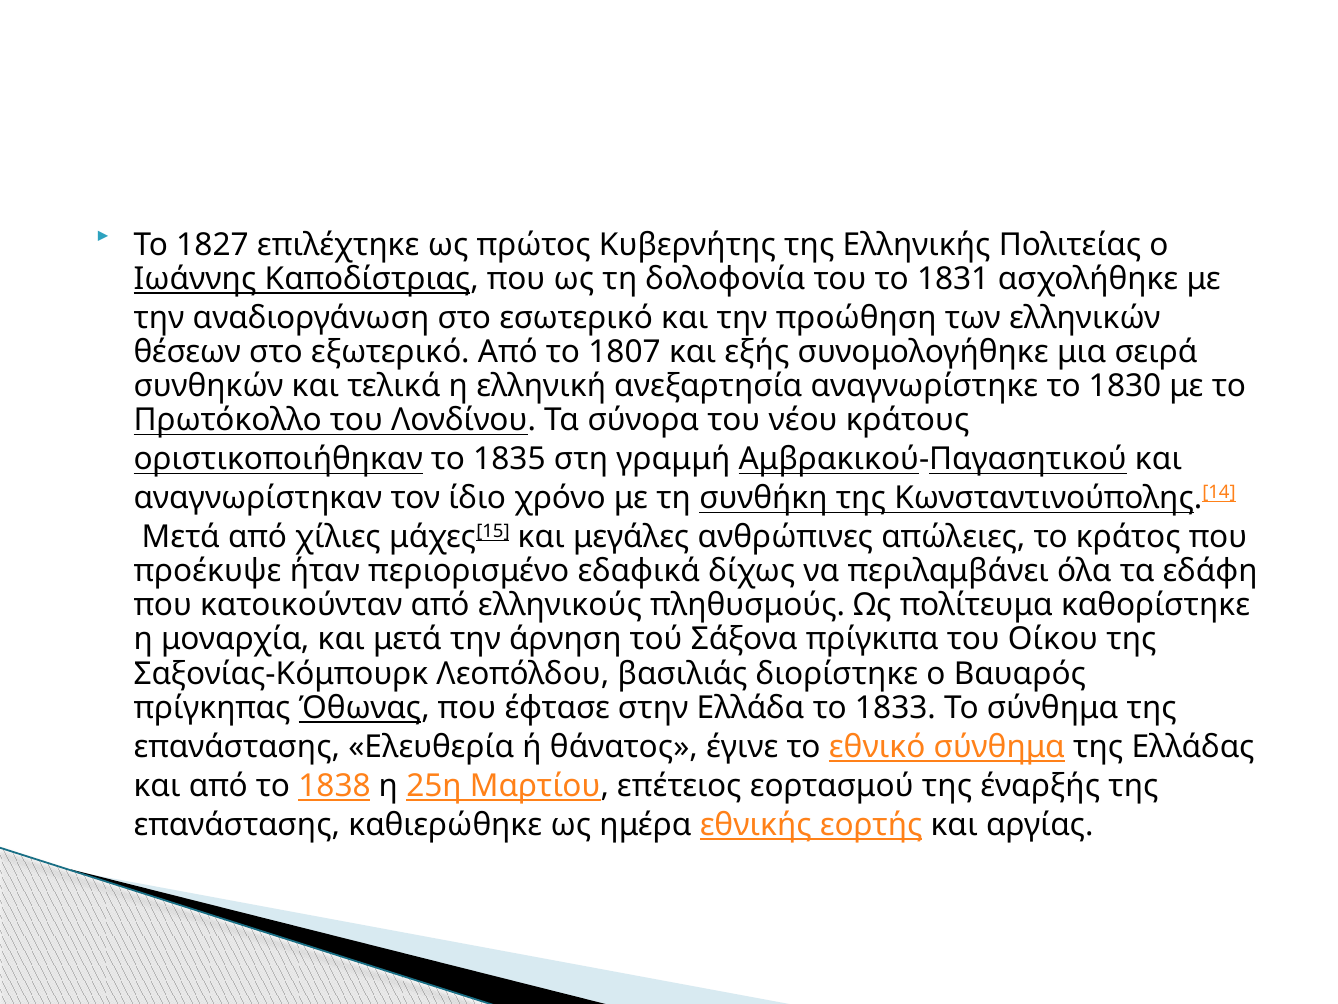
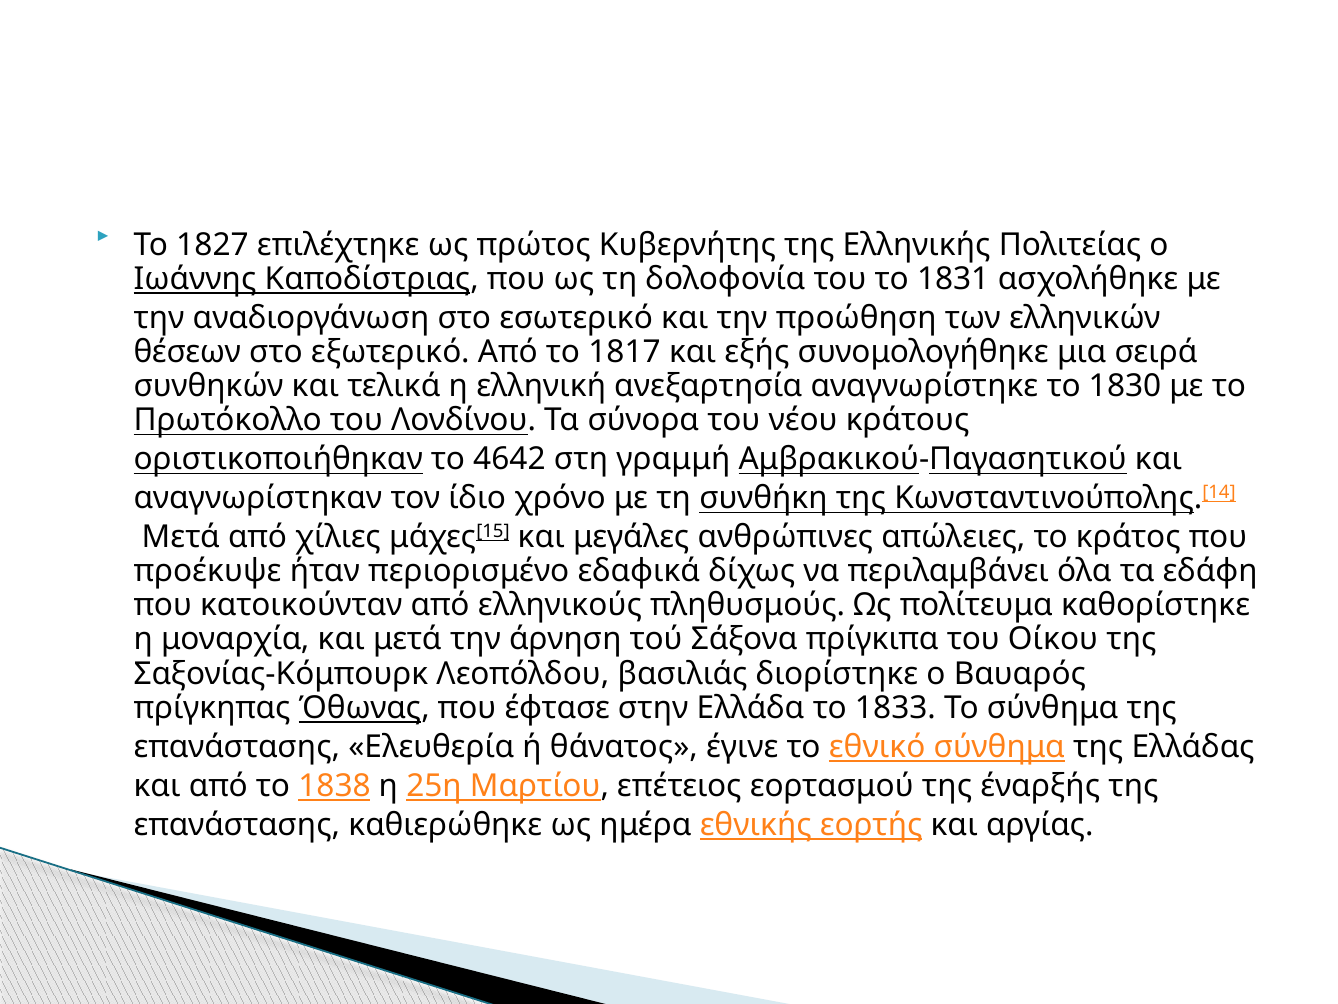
1807: 1807 -> 1817 (625, 352)
1835: 1835 -> 4642 (509, 459)
